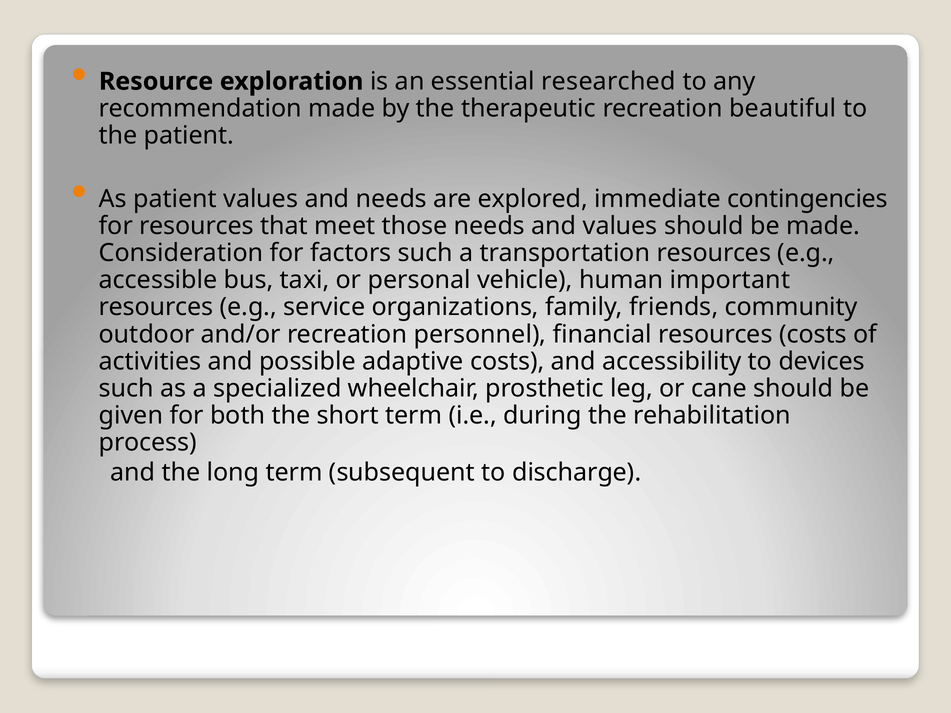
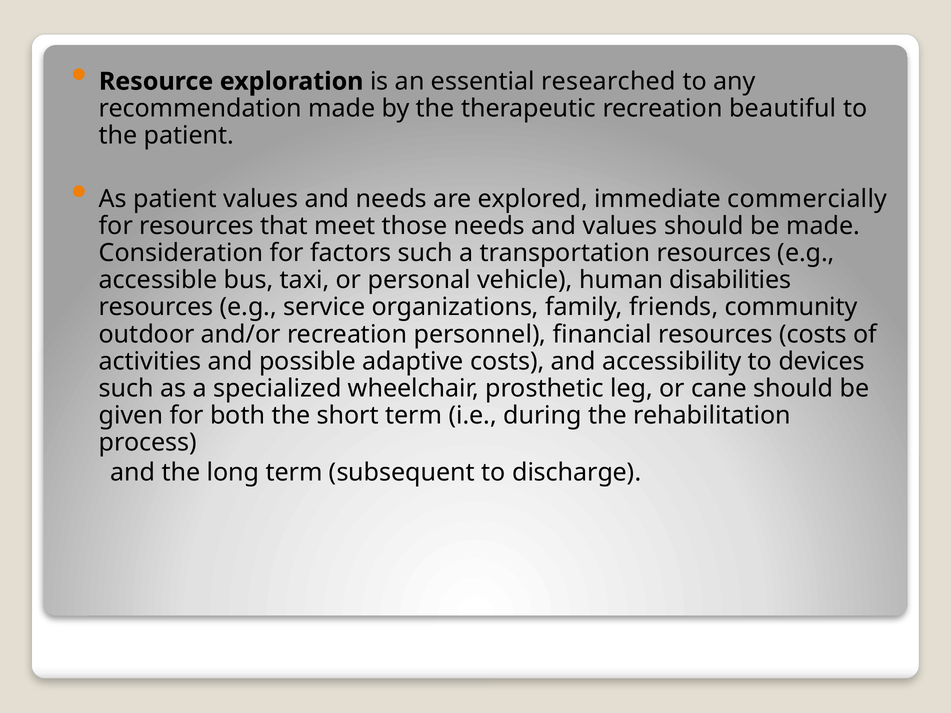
contingencies: contingencies -> commercially (807, 199)
important: important -> disabilities (730, 280)
